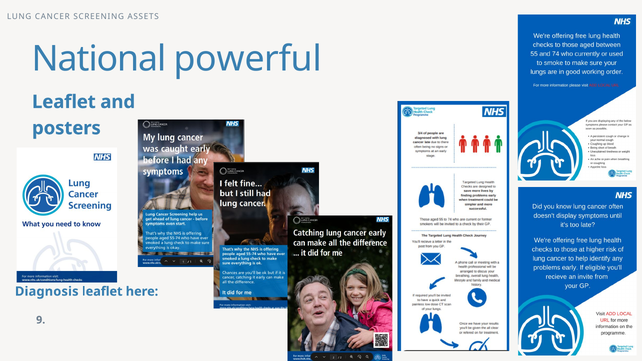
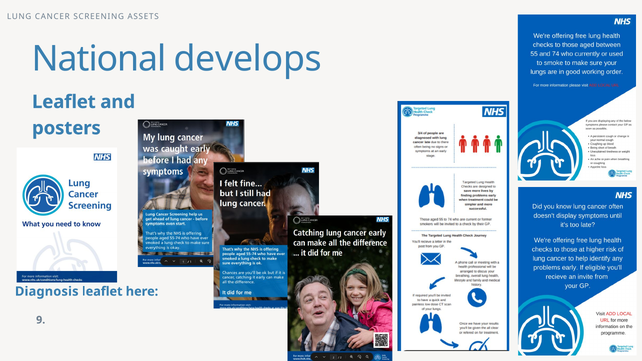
powerful: powerful -> develops (248, 59)
